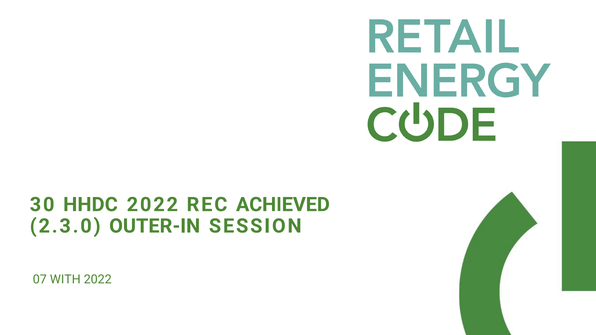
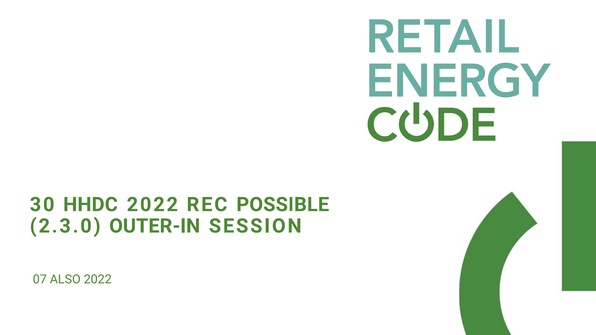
ACHIEVED: ACHIEVED -> POSSIBLE (283, 205)
WITH: WITH -> ALSO (65, 280)
